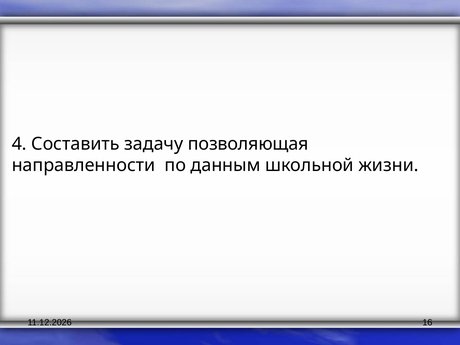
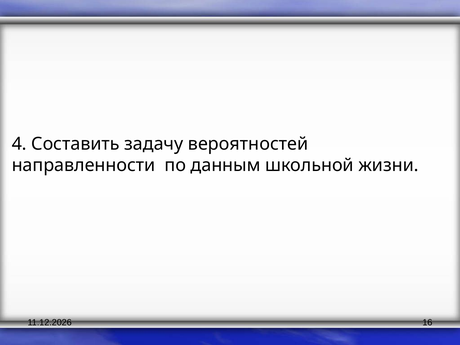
позволяющая: позволяющая -> вероятностей (248, 144)
